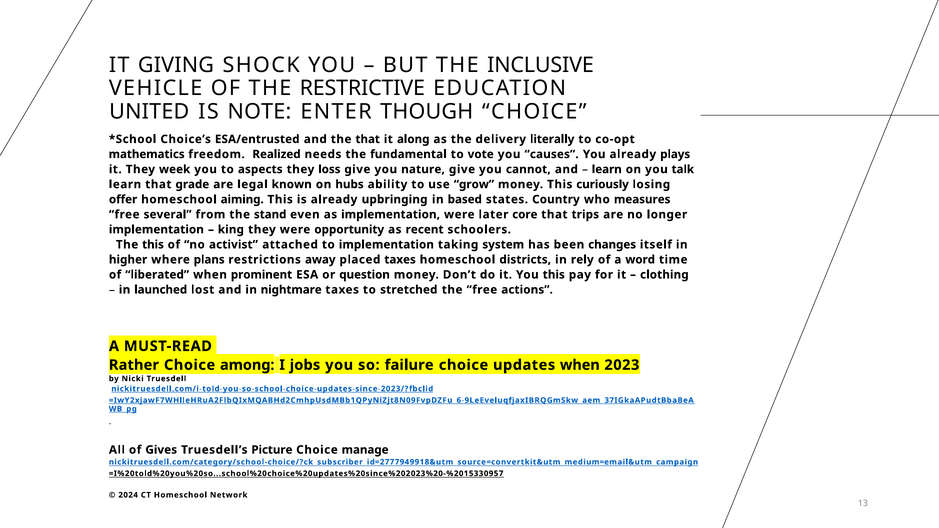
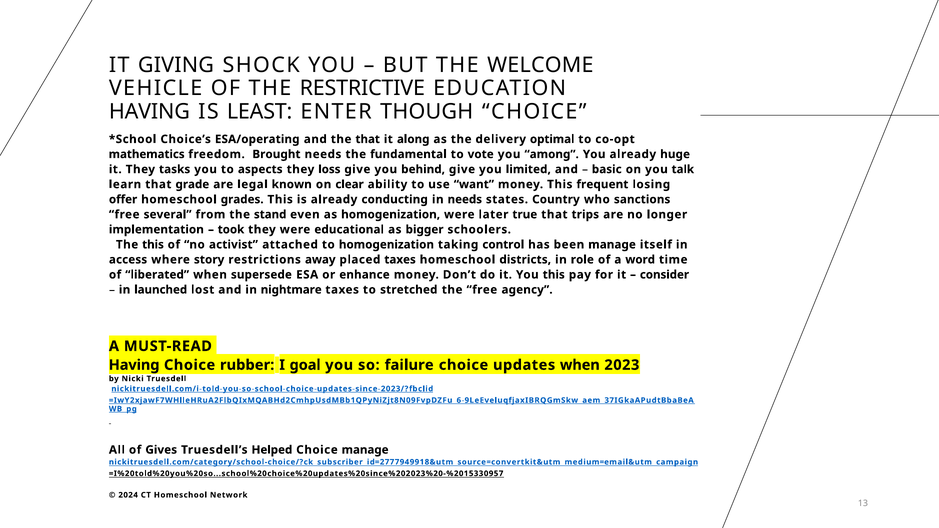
INCLUSIVE: INCLUSIVE -> WELCOME (540, 65)
UNITED: UNITED -> HAVING (149, 112)
NOTE: NOTE -> LEAST (260, 112)
ESA/entrusted: ESA/entrusted -> ESA/operating (257, 139)
literally: literally -> optimal (552, 139)
Realized: Realized -> Brought (276, 154)
causes: causes -> among (552, 154)
plays: plays -> huge (675, 154)
week: week -> tasks (175, 169)
nature: nature -> behind (423, 169)
cannot: cannot -> limited (528, 169)
learn: learn -> basic (607, 169)
hubs: hubs -> clear (350, 184)
grow: grow -> want (474, 184)
curiously: curiously -> frequent (602, 184)
aiming: aiming -> grades (242, 199)
upbringing: upbringing -> conducting (395, 199)
in based: based -> needs (465, 199)
measures: measures -> sanctions (642, 199)
as implementation: implementation -> homogenization (391, 215)
core: core -> true (525, 215)
king: king -> took (231, 230)
opportunity: opportunity -> educational (349, 230)
recent: recent -> bigger (425, 230)
to implementation: implementation -> homogenization (386, 245)
system: system -> control (503, 245)
been changes: changes -> manage (612, 245)
higher: higher -> access (128, 260)
plans: plans -> story (209, 260)
rely: rely -> role (582, 260)
prominent: prominent -> supersede (261, 275)
question: question -> enhance (364, 275)
clothing: clothing -> consider (664, 275)
actions: actions -> agency (527, 290)
Rather: Rather -> Having (134, 365)
among: among -> rubber (247, 365)
jobs: jobs -> goal (305, 365)
Picture: Picture -> Helped (272, 450)
